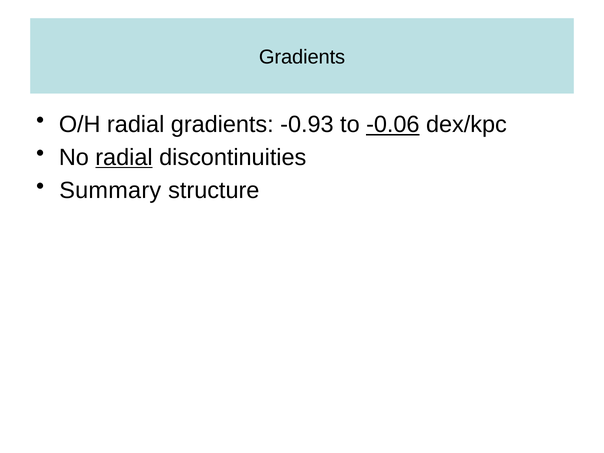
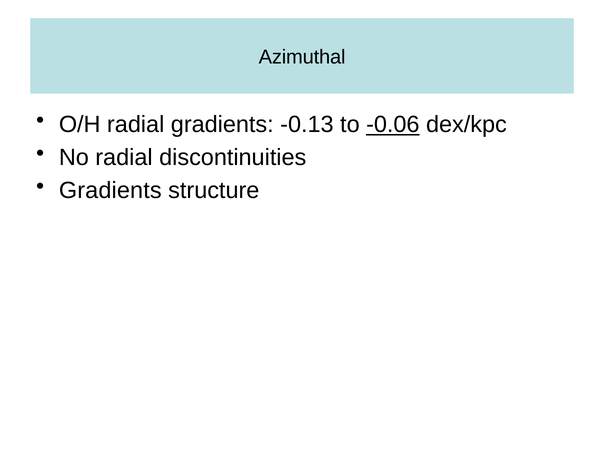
Gradients: Gradients -> Azimuthal (302, 57)
-0.93: -0.93 -> -0.13 (307, 124)
radial underline: present -> none (124, 157)
Summary: Summary -> Gradients (110, 190)
